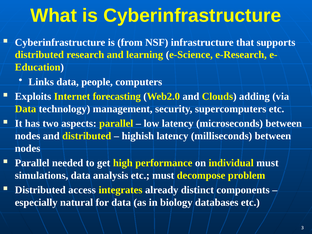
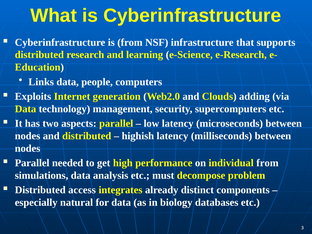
forecasting: forecasting -> generation (117, 96)
individual must: must -> from (267, 163)
